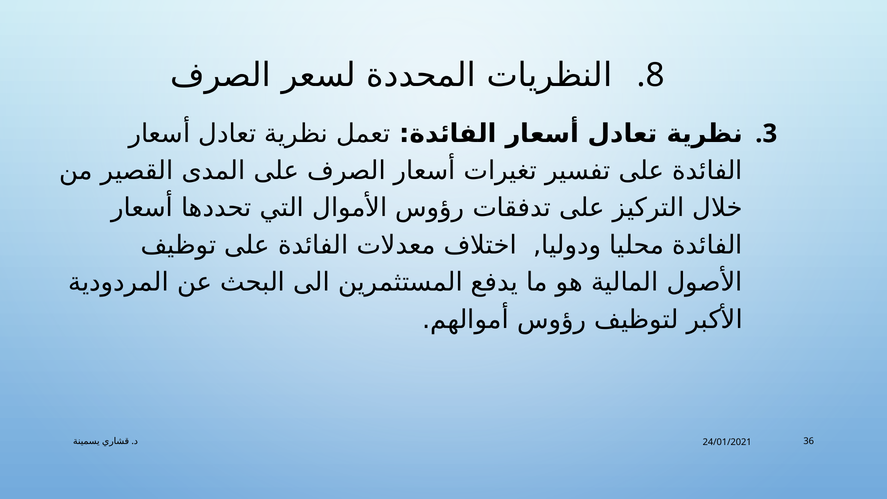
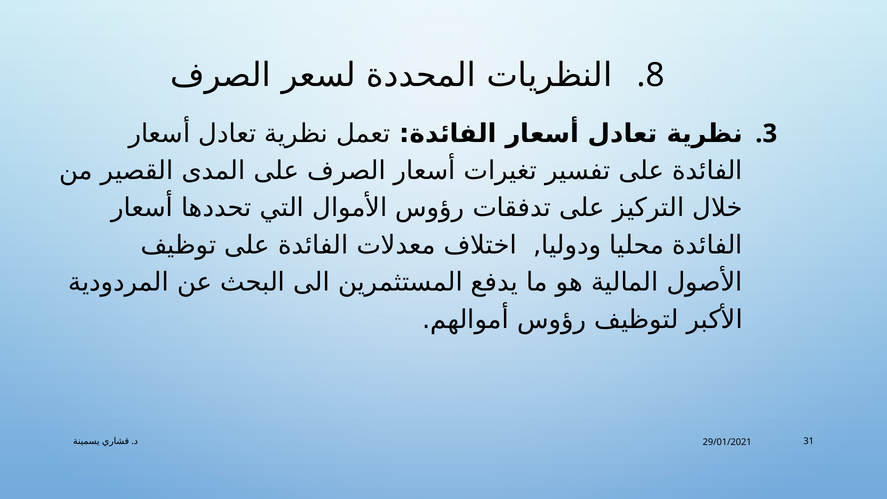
36: 36 -> 31 (809, 441)
24/01/2021: 24/01/2021 -> 29/01/2021 (727, 442)
